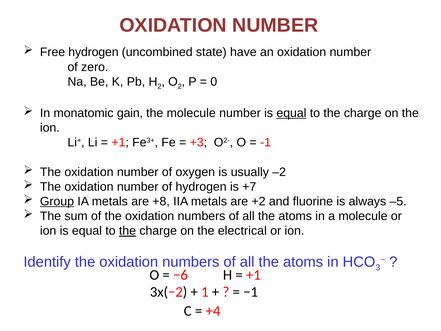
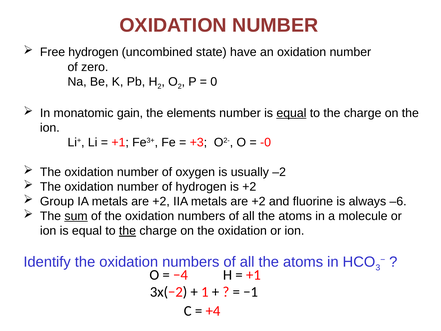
the molecule: molecule -> elements (191, 113)
-1: -1 -> -0 (266, 142)
is +7: +7 -> +2 (249, 187)
Group underline: present -> none (57, 201)
IA metals are +8: +8 -> +2 (161, 201)
–5: –5 -> –6 (398, 201)
sum underline: none -> present (76, 216)
on the electrical: electrical -> oxidation (242, 231)
−6: −6 -> −4 (181, 275)
